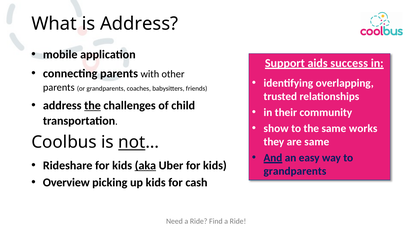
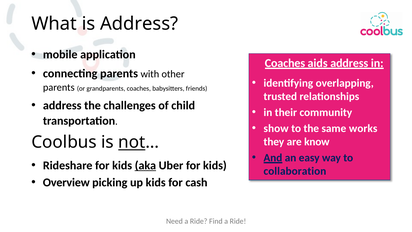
Support: Support -> Coaches (285, 63)
aids success: success -> address (349, 63)
the underline: present -> none (93, 105)
are same: same -> know (317, 142)
grandparents: grandparents -> collaboration (295, 171)
